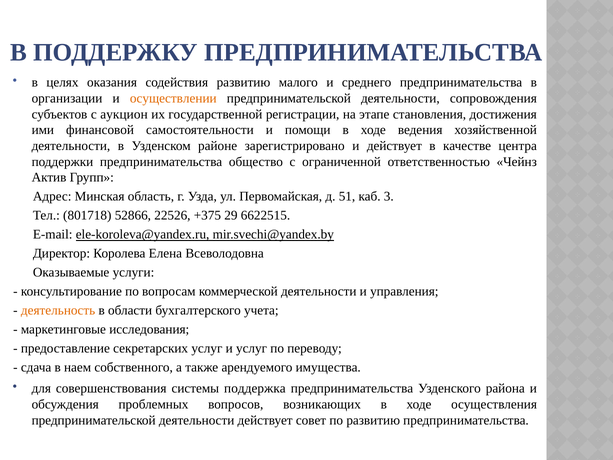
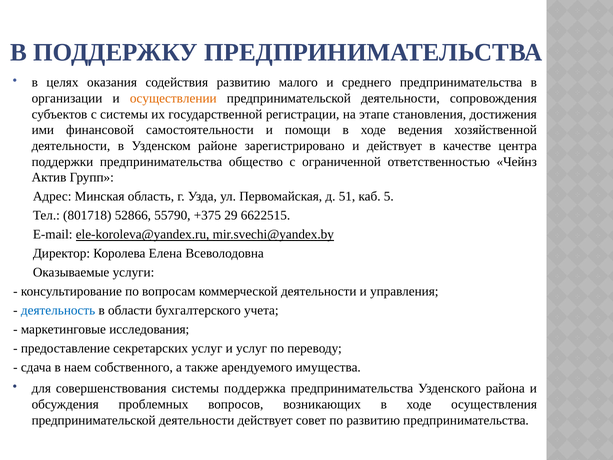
с аукцион: аукцион -> системы (124, 114)
3: 3 -> 5 (389, 196)
22526: 22526 -> 55790 (172, 215)
деятельность colour: orange -> blue (58, 310)
